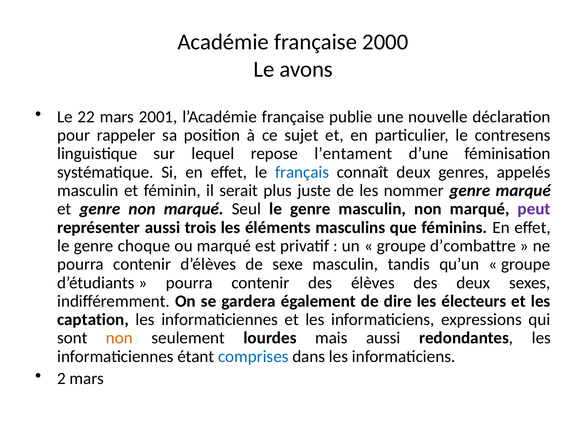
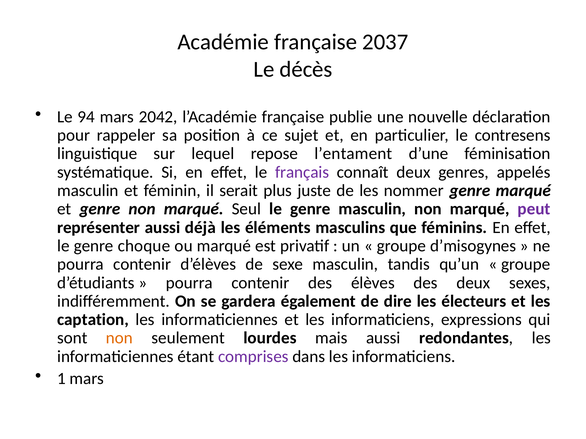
2000: 2000 -> 2037 (385, 42)
avons: avons -> décès (306, 69)
22: 22 -> 94 (86, 117)
2001: 2001 -> 2042 (158, 117)
français colour: blue -> purple (302, 172)
trois: trois -> déjà (200, 228)
d’combattre: d’combattre -> d’misogynes (473, 246)
comprises colour: blue -> purple (253, 357)
2: 2 -> 1 (61, 379)
